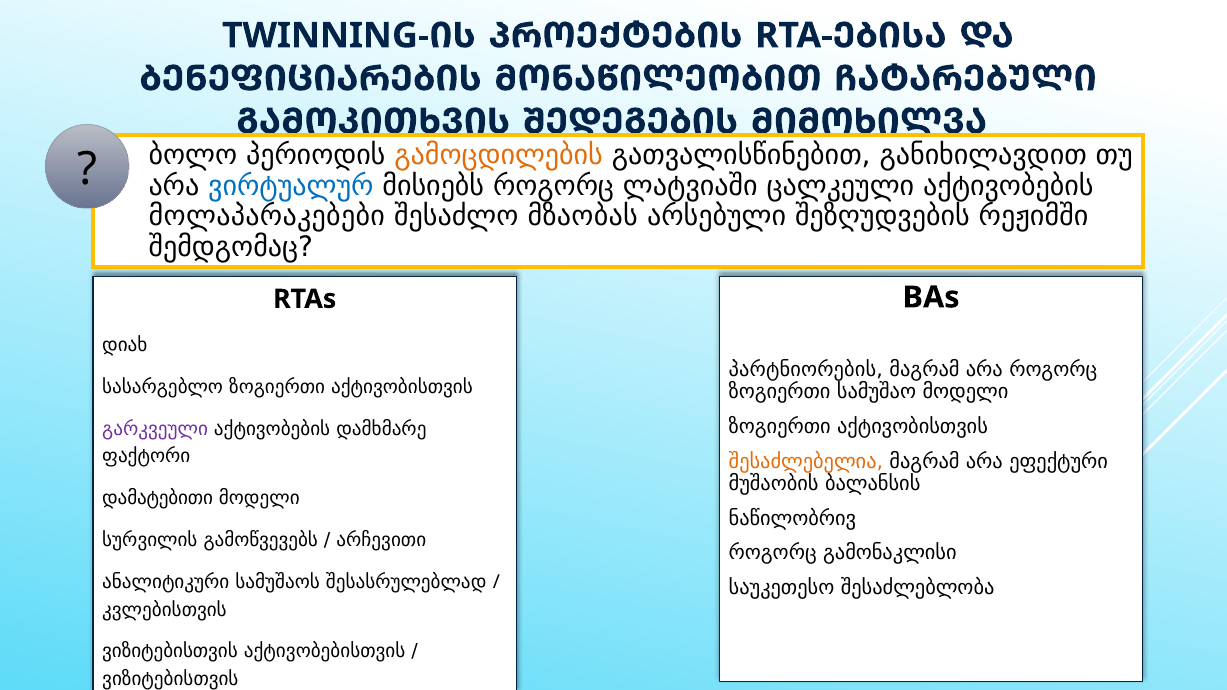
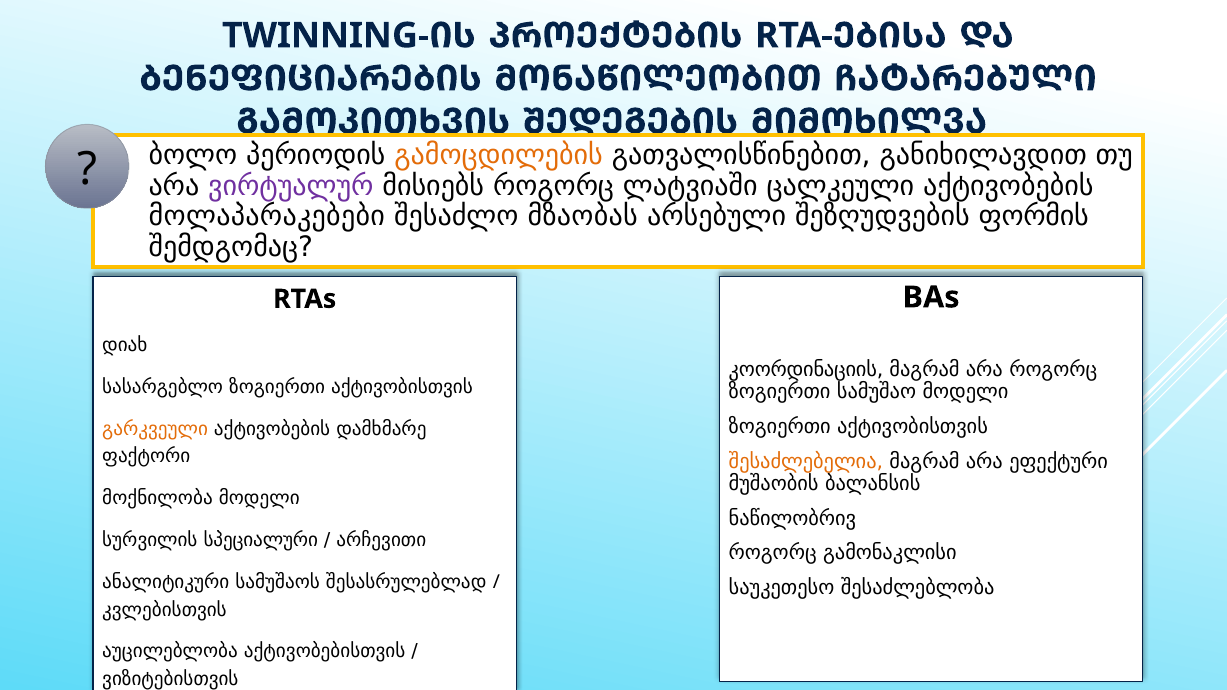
ვირტუალურ colour: blue -> purple (291, 186)
რეჟიმში: რეჟიმში -> ფორმის (1034, 216)
პარტნიორების: პარტნიორების -> კოორდინაციის (806, 370)
გარკვეული colour: purple -> orange (155, 429)
დამატებითი: დამატებითი -> მოქნილობა (157, 498)
გამოწვევებს: გამოწვევებს -> სპეციალური (261, 540)
ვიზიტებისთვის: ვიზიტებისთვის -> აუცილებლობა (170, 652)
